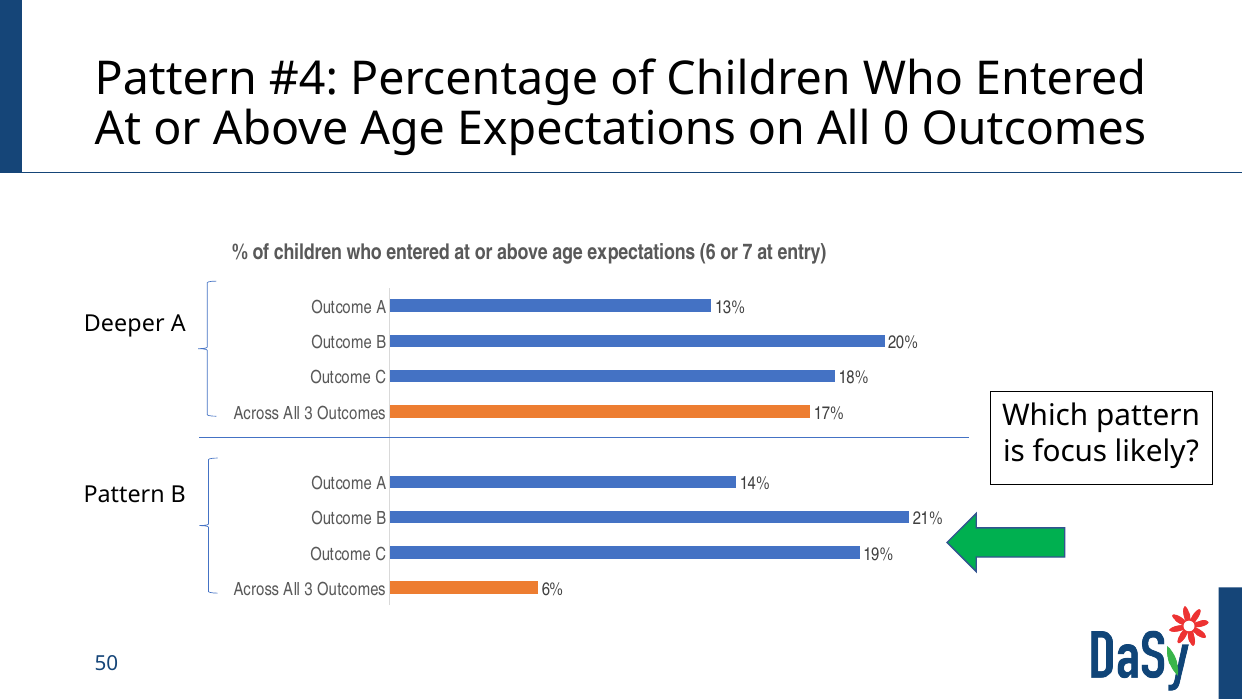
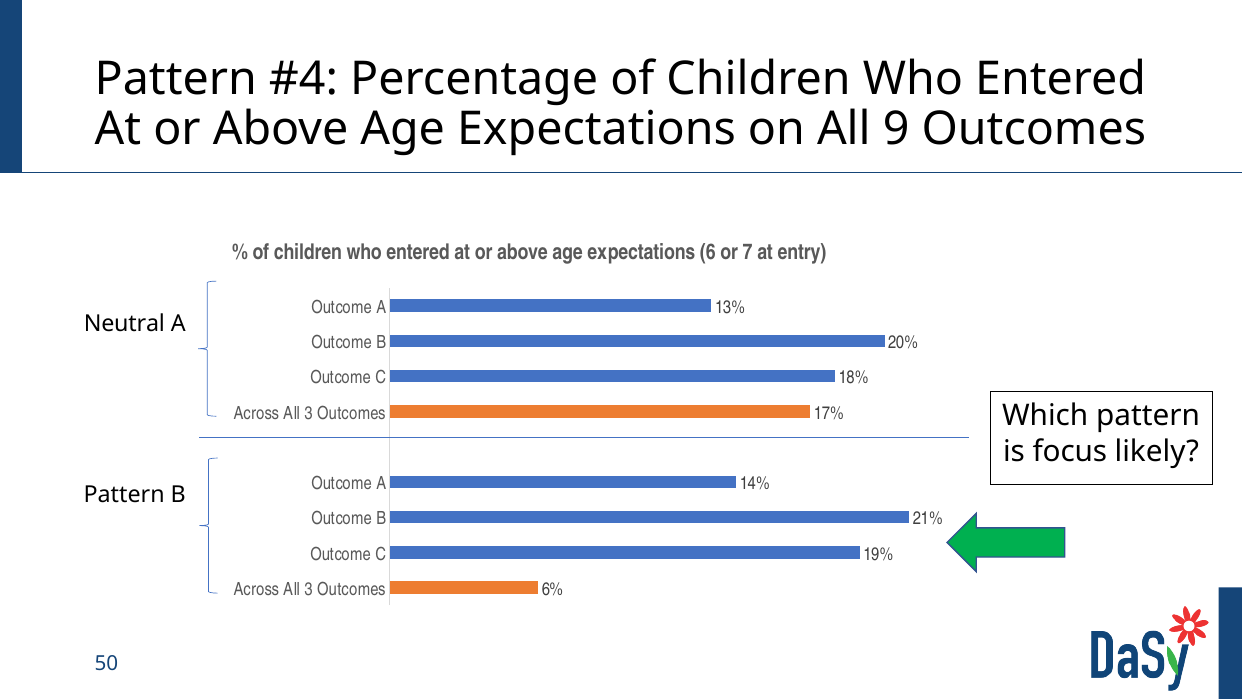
0: 0 -> 9 (896, 130)
Deeper: Deeper -> Neutral (124, 323)
